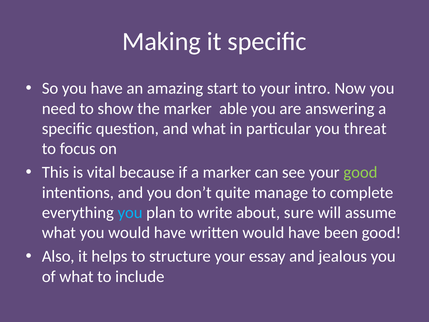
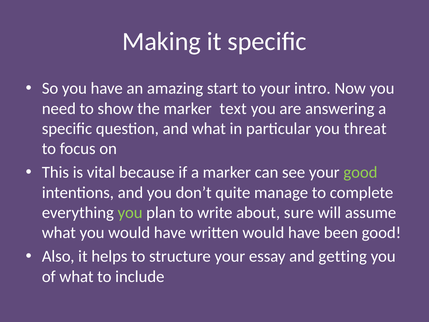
able: able -> text (233, 108)
you colour: light blue -> light green (130, 212)
jealous: jealous -> getting (343, 256)
